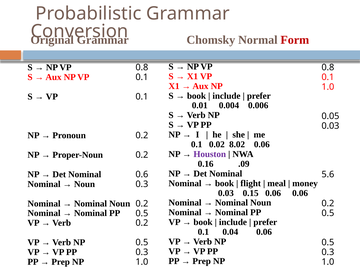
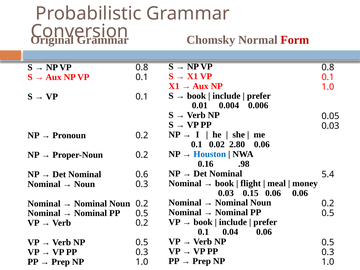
8.02: 8.02 -> 2.80 (237, 144)
Houston colour: purple -> blue (210, 154)
.09: .09 -> .98 (244, 164)
5.6: 5.6 -> 5.4 (328, 174)
